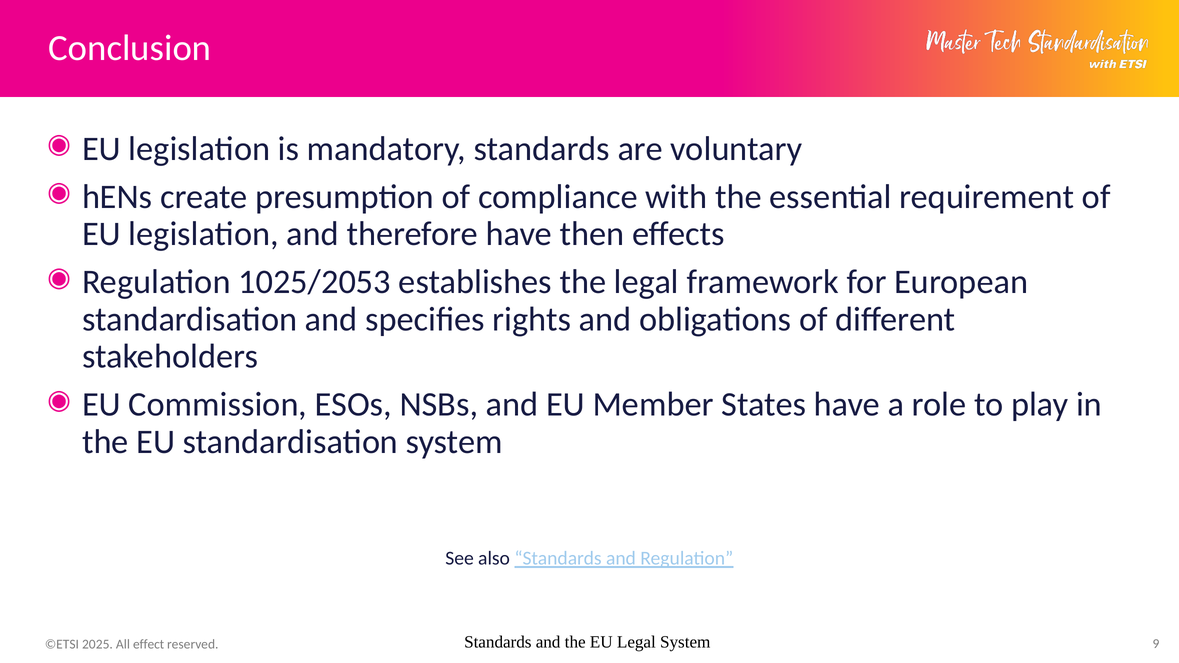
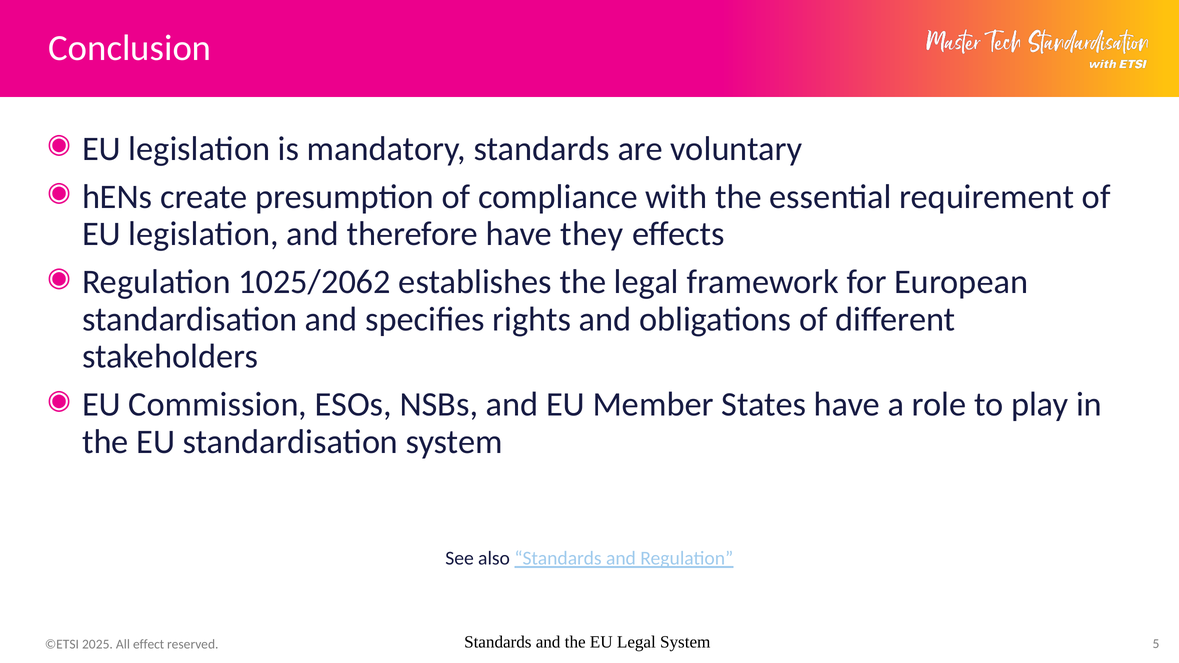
then: then -> they (592, 234)
1025/2053: 1025/2053 -> 1025/2062 (314, 282)
9: 9 -> 5 (1156, 644)
